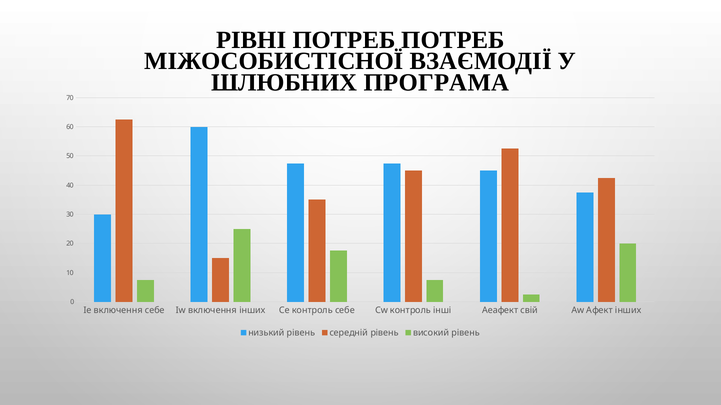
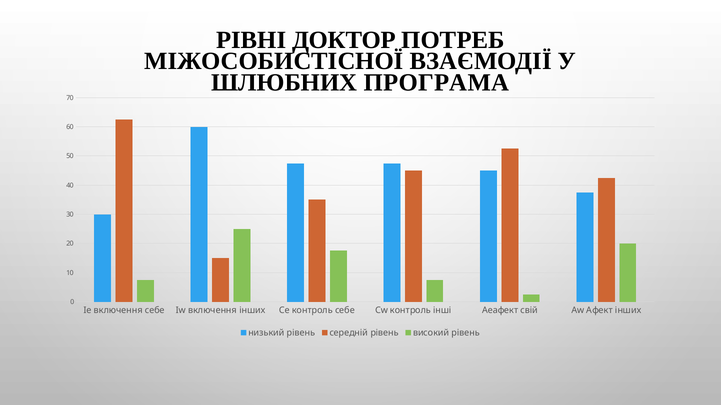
РІВНІ ПОТРЕБ: ПОТРЕБ -> ДОКТОР (344, 40)
